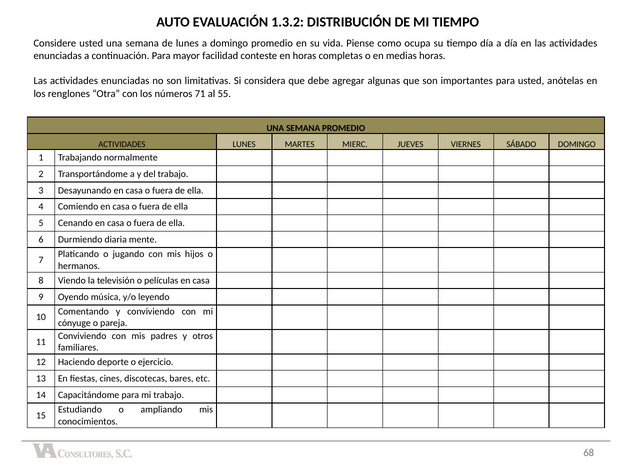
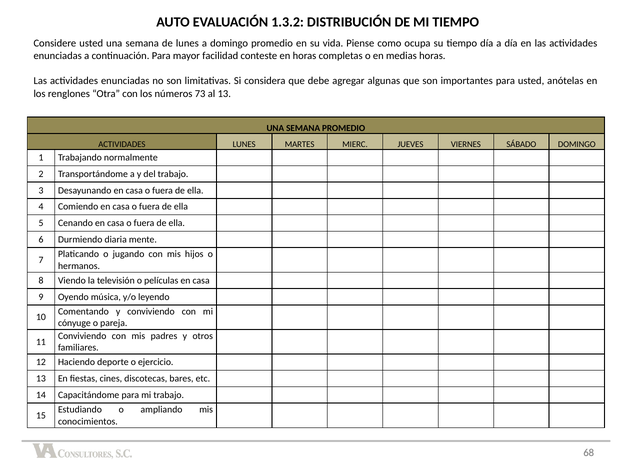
71: 71 -> 73 (200, 94)
al 55: 55 -> 13 (224, 94)
